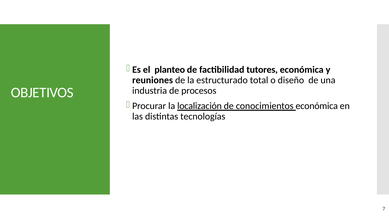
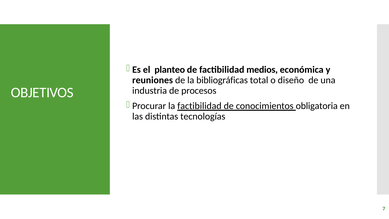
tutores: tutores -> medios (262, 70)
estructurado: estructurado -> bibliográficas (222, 80)
la localización: localización -> factibilidad (199, 106)
conocimientos económica: económica -> obligatoria (317, 106)
